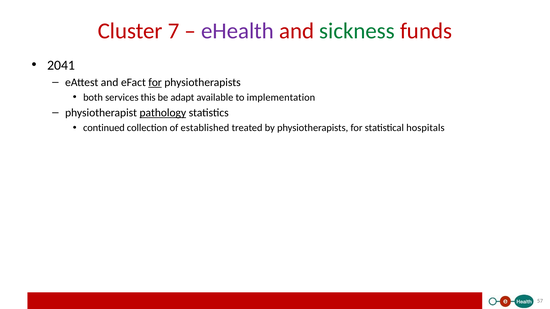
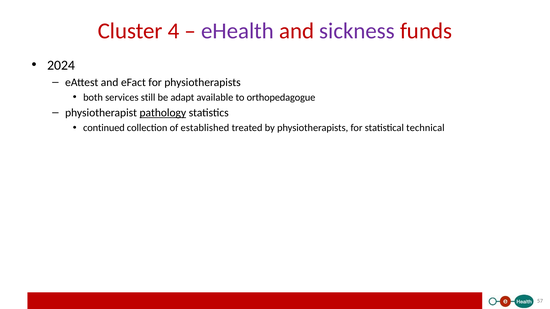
7: 7 -> 4 (174, 31)
sickness colour: green -> purple (357, 31)
2041: 2041 -> 2024 (61, 65)
for underline: present -> none (155, 83)
this: this -> still (148, 98)
implementation: implementation -> orthopedagogue (281, 98)
hospitals: hospitals -> technical (425, 128)
